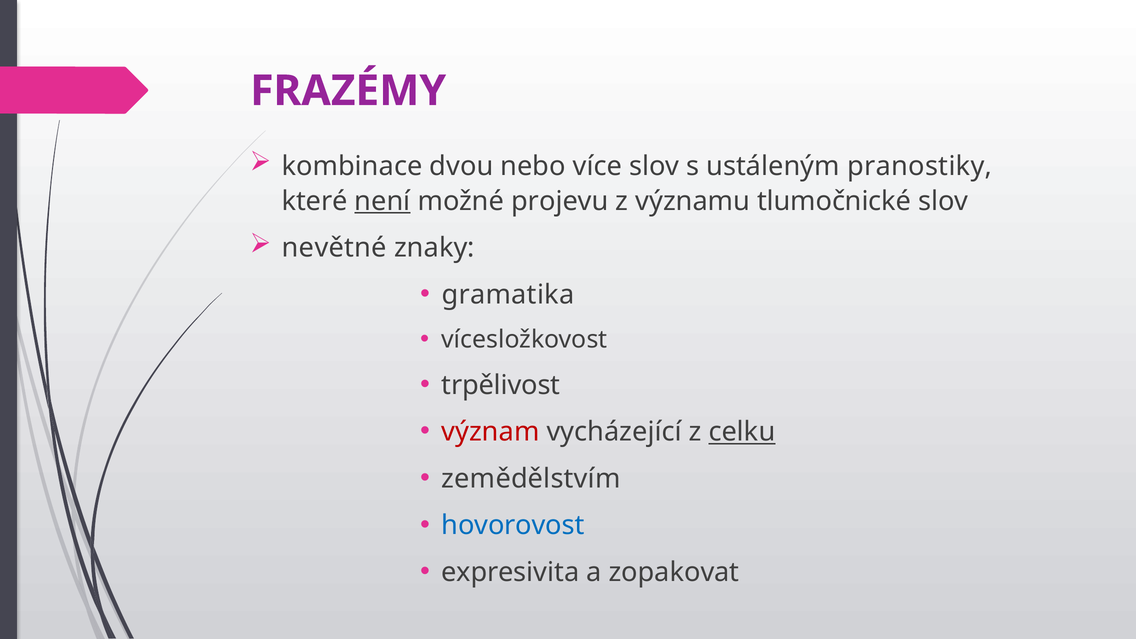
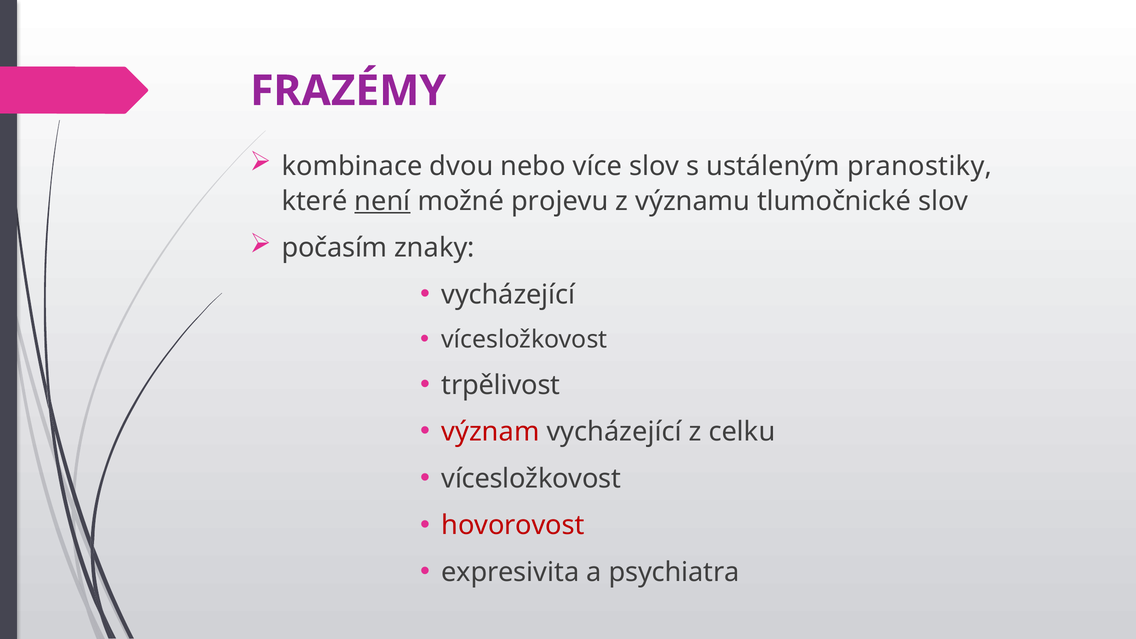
nevětné: nevětné -> počasím (335, 248)
gramatika: gramatika -> vycházející (508, 295)
celku underline: present -> none (742, 432)
zemědělstvím: zemědělstvím -> vícesložkovost (531, 479)
hovorovost colour: blue -> red (513, 525)
zopakovat: zopakovat -> psychiatra (674, 572)
